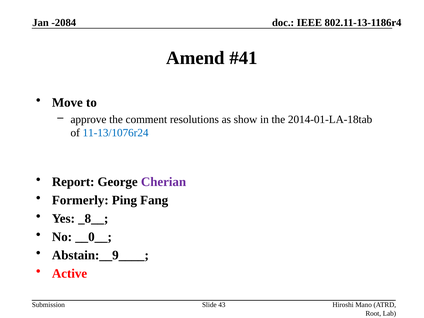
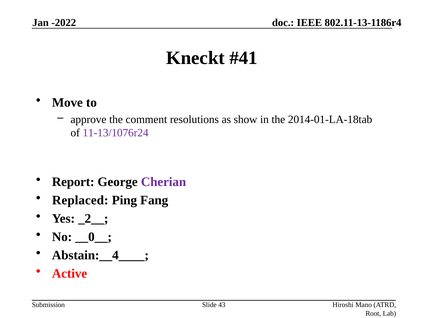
-2084: -2084 -> -2022 (64, 23)
Amend: Amend -> Kneckt (195, 58)
11-13/1076r24 colour: blue -> purple (116, 133)
Formerly: Formerly -> Replaced (80, 200)
_8__: _8__ -> _2__ (93, 219)
Abstain:__9____: Abstain:__9____ -> Abstain:__4____ (100, 255)
